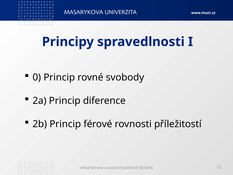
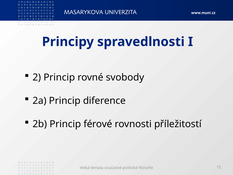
0: 0 -> 2 (37, 77)
